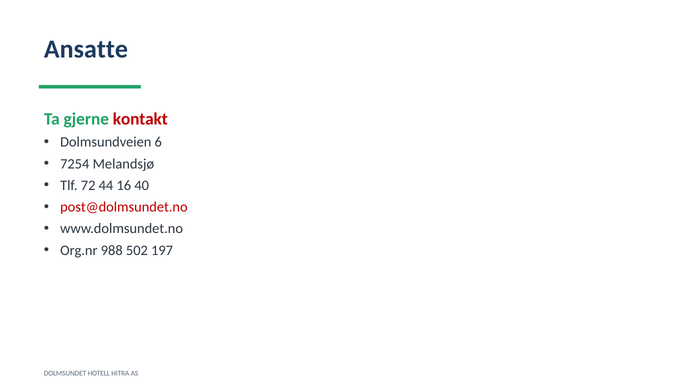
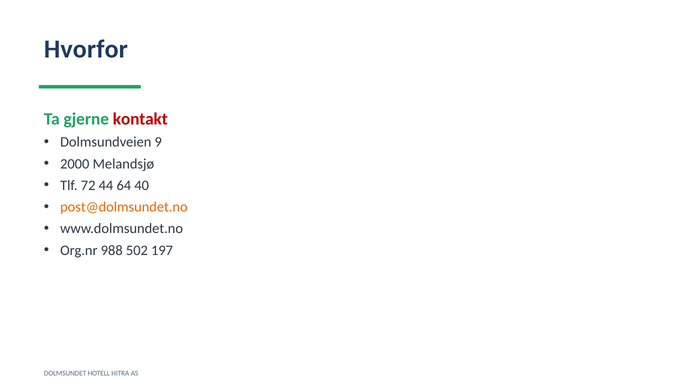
Ansatte: Ansatte -> Hvorfor (86, 49)
6: 6 -> 9 (158, 142)
7254: 7254 -> 2000 (75, 164)
16: 16 -> 64 (124, 185)
post@dolmsundet.no colour: red -> orange (124, 207)
